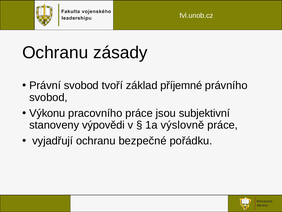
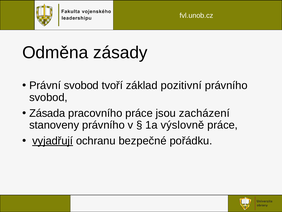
Ochranu: Ochranu -> Odměna (55, 53)
příjemné: příjemné -> pozitivní (181, 85)
Výkonu: Výkonu -> Zásada (47, 113)
subjektivní: subjektivní -> zacházení (204, 113)
stanoveny výpovědi: výpovědi -> právního (103, 125)
vyjadřují underline: none -> present (53, 141)
